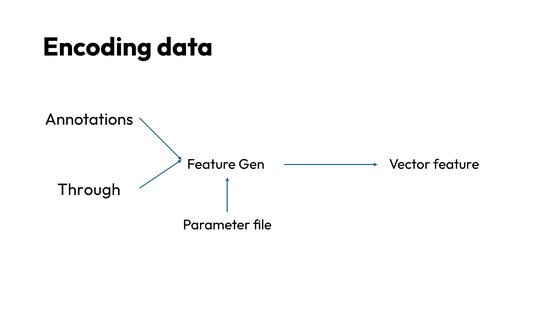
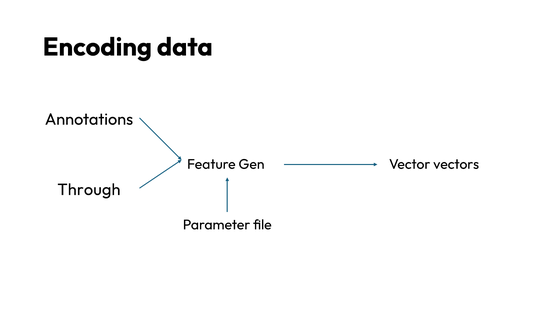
Vector feature: feature -> vectors (456, 164)
